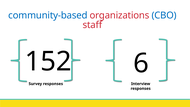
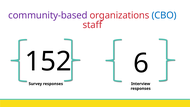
community-based colour: blue -> purple (48, 15)
